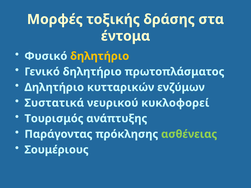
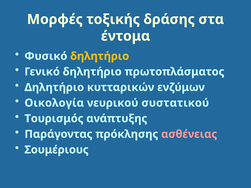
Συστατικά: Συστατικά -> Οικολογία (54, 103)
κυκλοφορεί: κυκλοφορεί -> συστατικού (175, 103)
ασθένειας colour: light green -> pink (189, 134)
